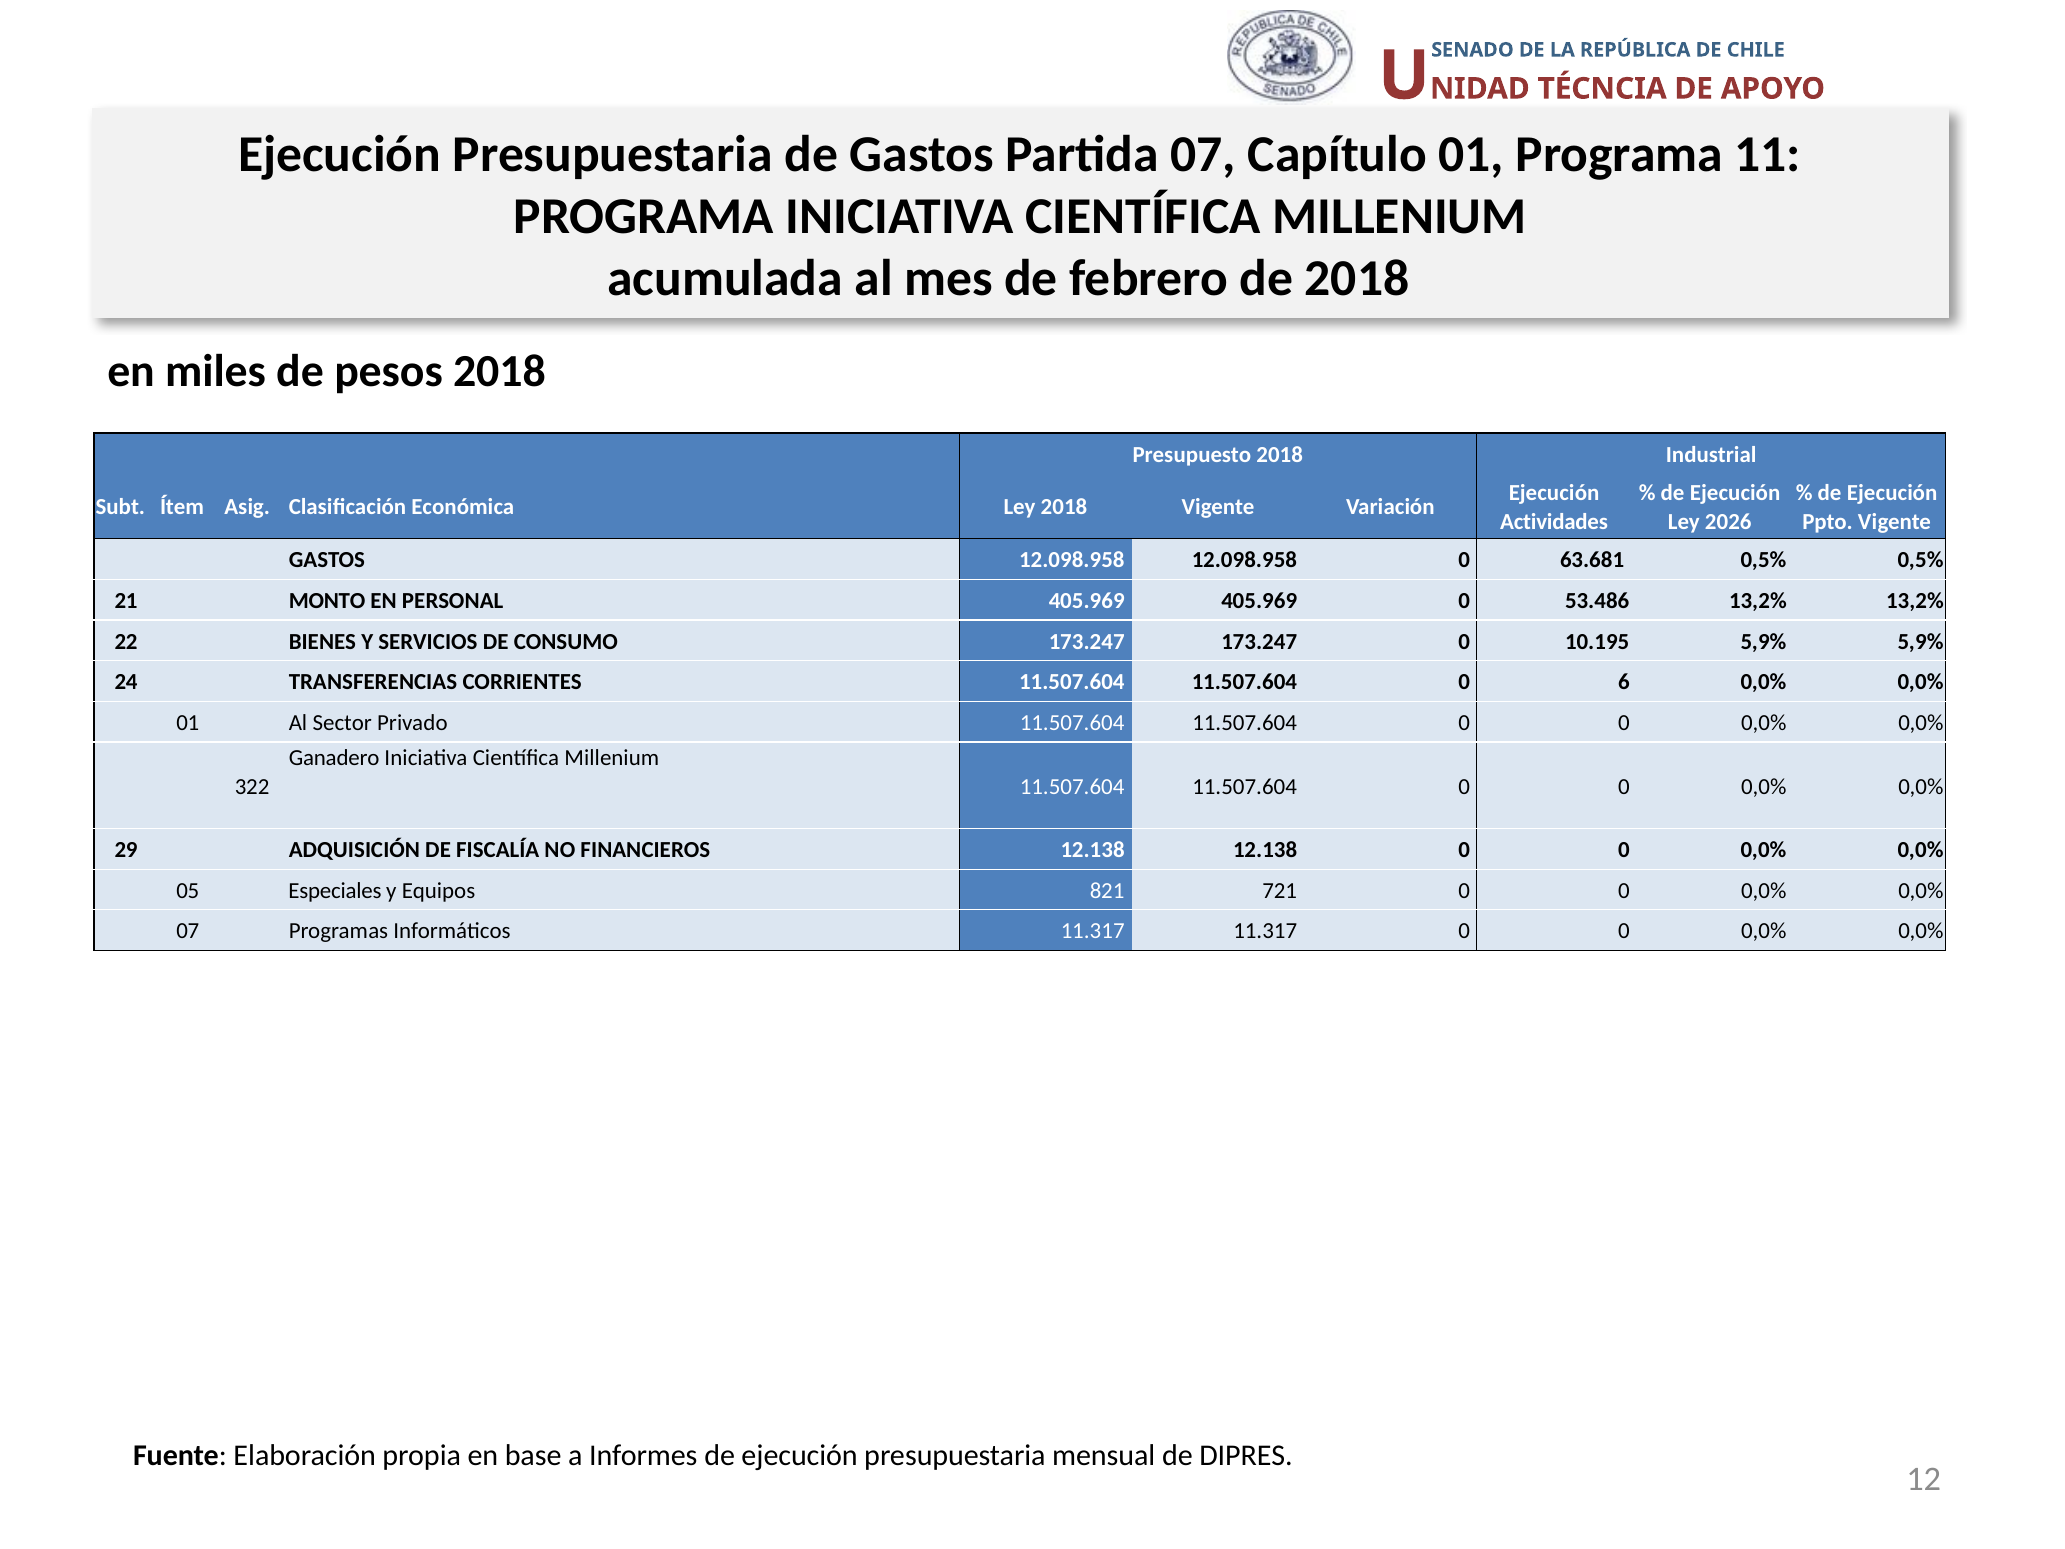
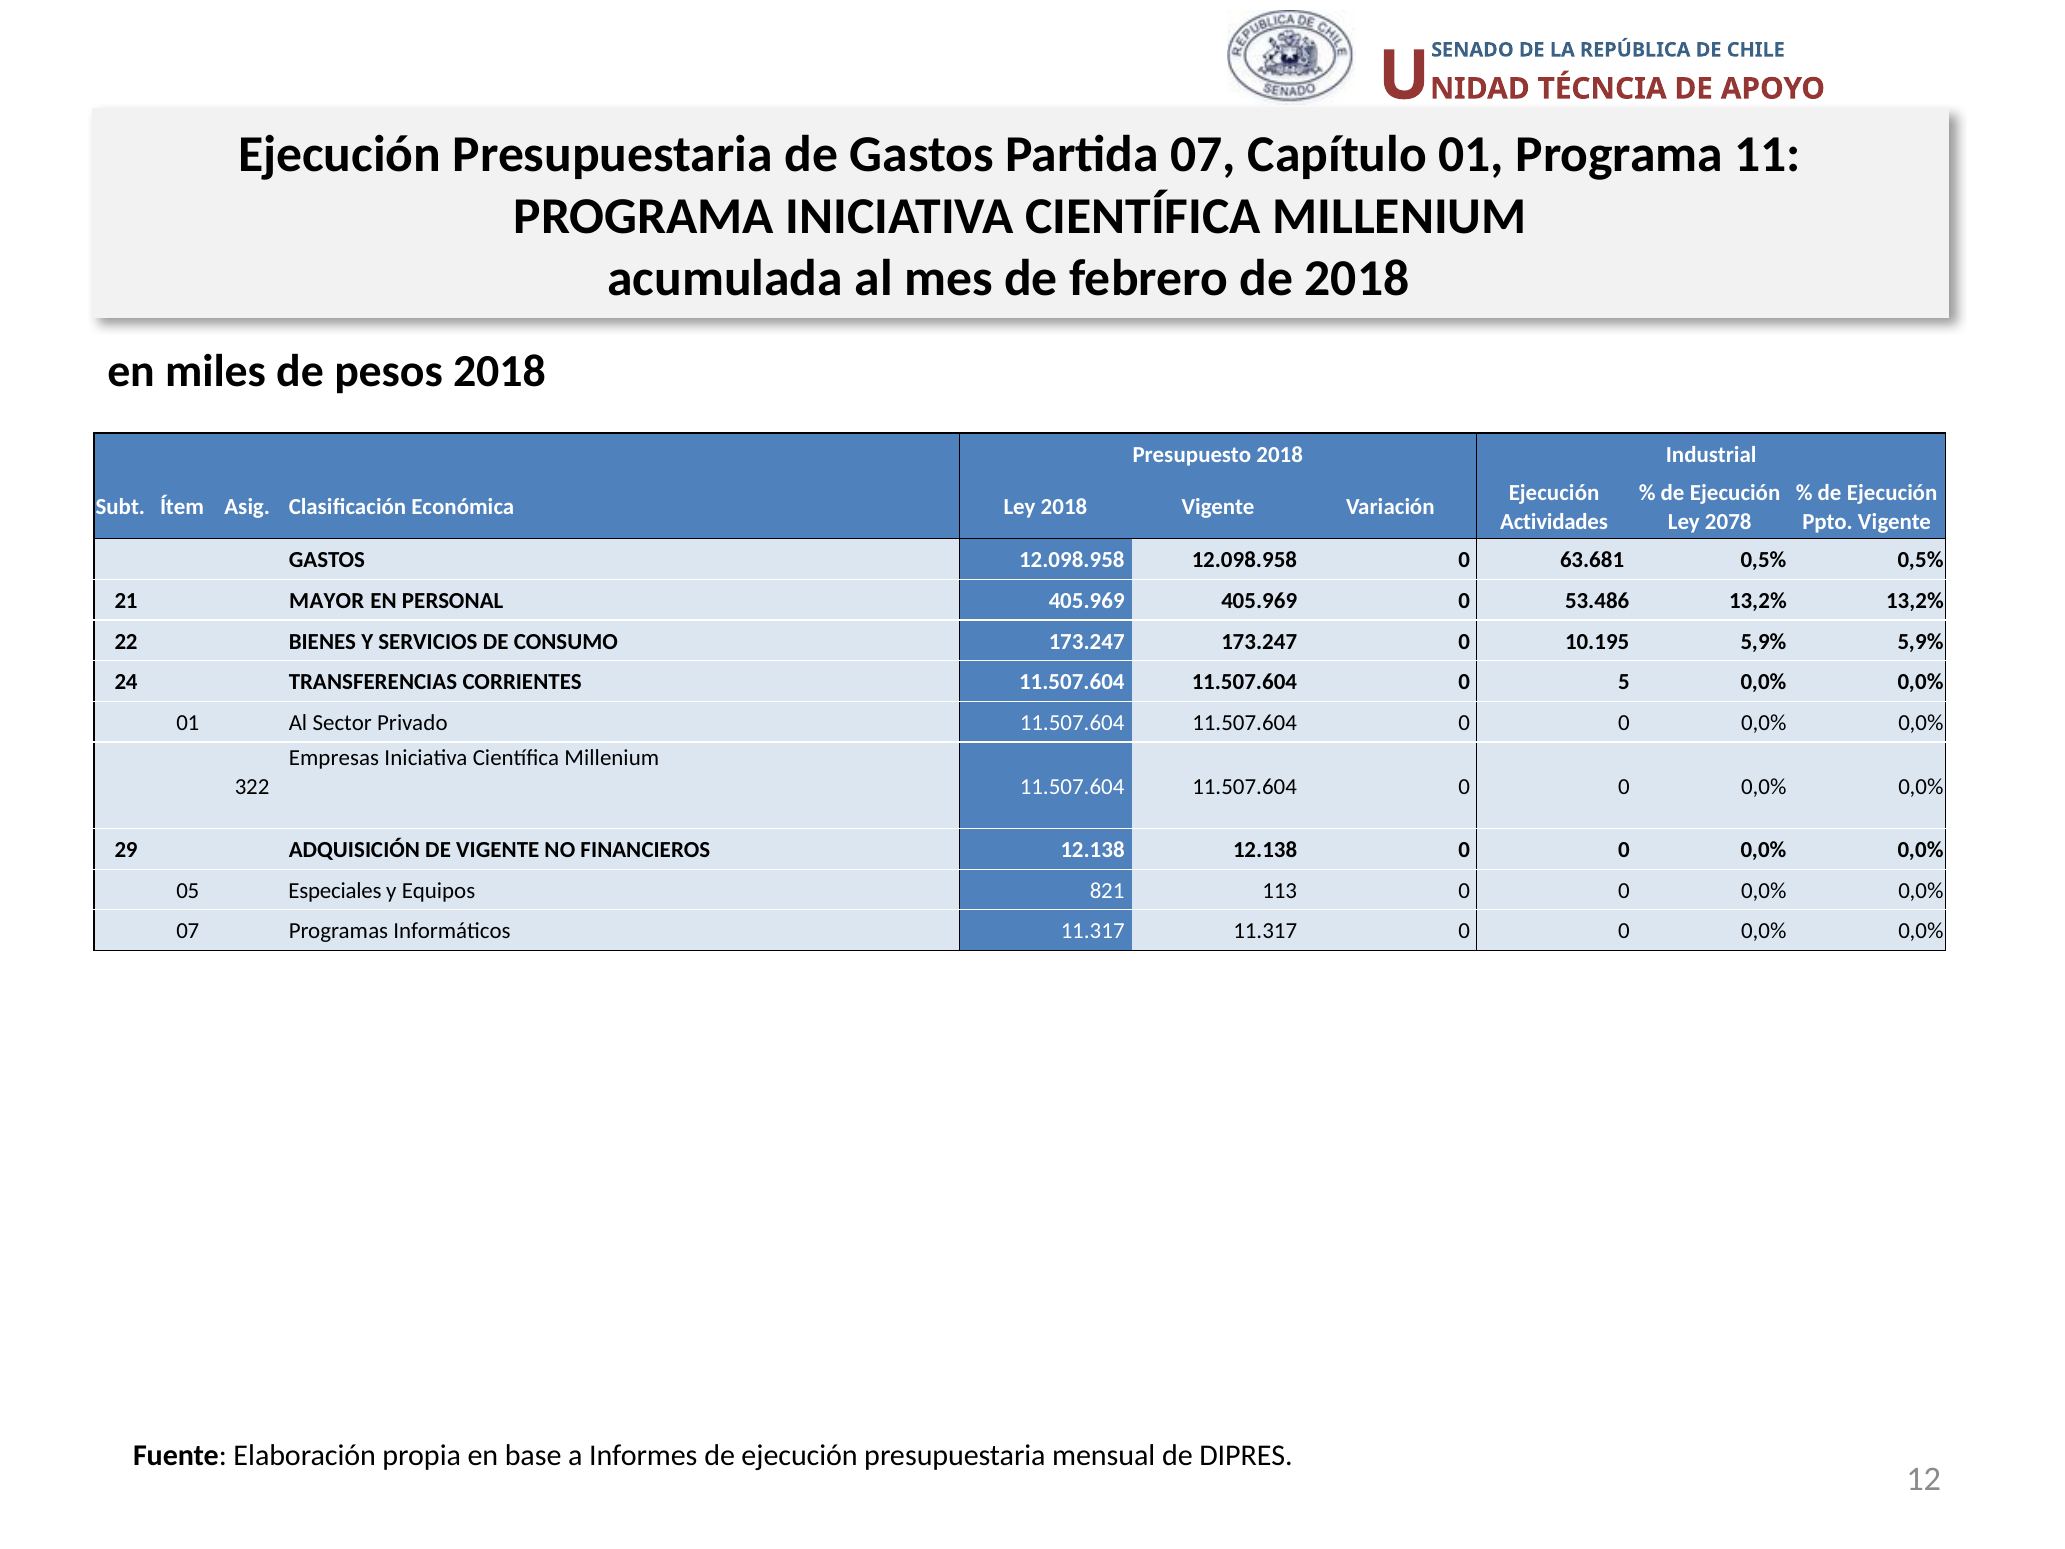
2026: 2026 -> 2078 (1728, 521)
MONTO: MONTO -> MAYOR (327, 601)
6: 6 -> 5 (1624, 682)
Ganadero: Ganadero -> Empresas (334, 758)
DE FISCALÍA: FISCALÍA -> VIGENTE (498, 850)
721: 721 -> 113 (1280, 891)
